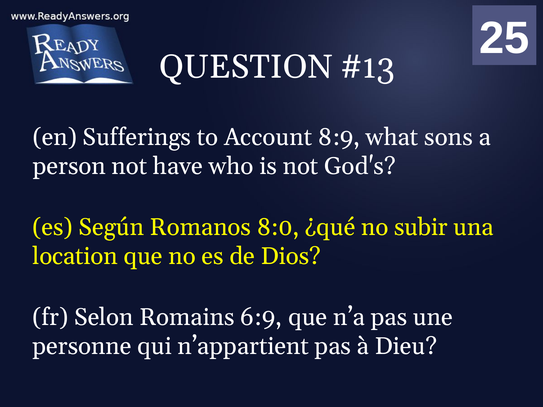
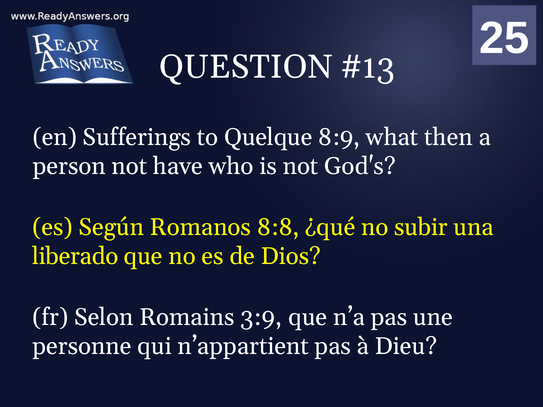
Account: Account -> Quelque (268, 137)
sons: sons -> then (448, 137)
8:0: 8:0 -> 8:8 (278, 227)
location: location -> liberado (75, 256)
6:9: 6:9 -> 3:9 (261, 317)
